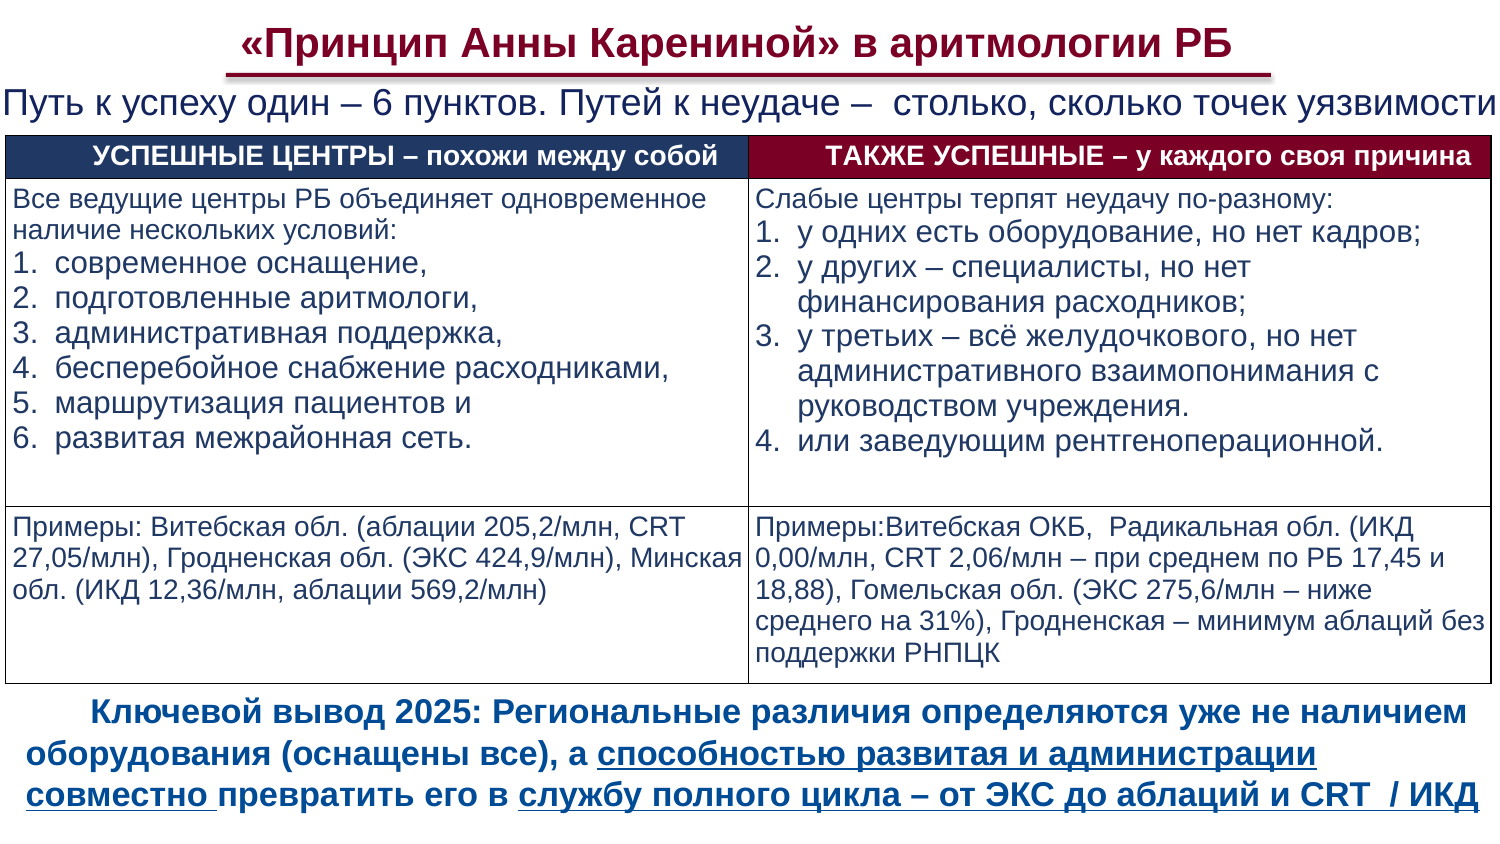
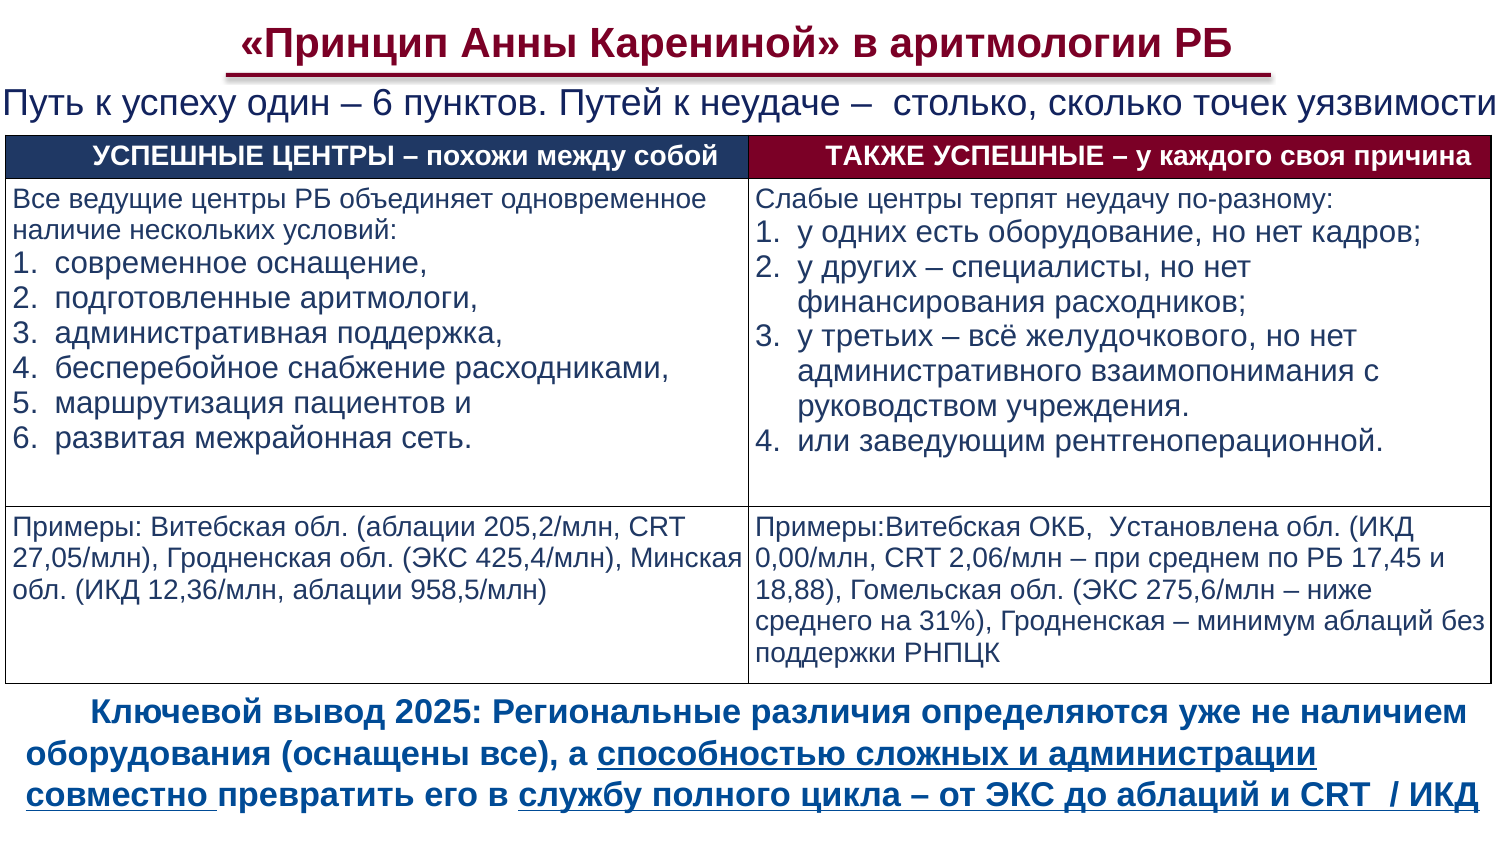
Радикальная: Радикальная -> Установлена (1194, 527)
424,9/млн: 424,9/млн -> 425,4/млн (549, 558)
569,2/млн: 569,2/млн -> 958,5/млн (479, 590)
способностью развитая: развитая -> сложных (932, 754)
